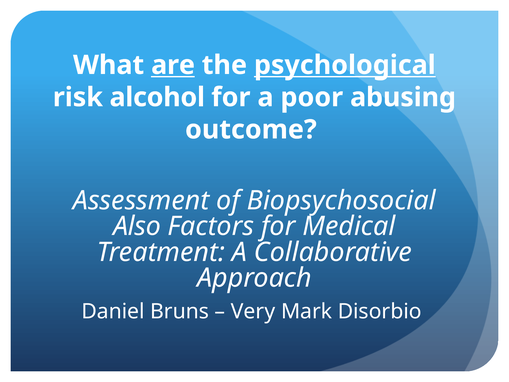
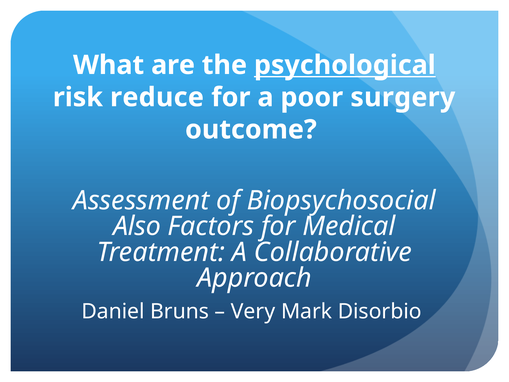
are underline: present -> none (173, 65)
alcohol: alcohol -> reduce (157, 97)
abusing: abusing -> surgery (403, 97)
